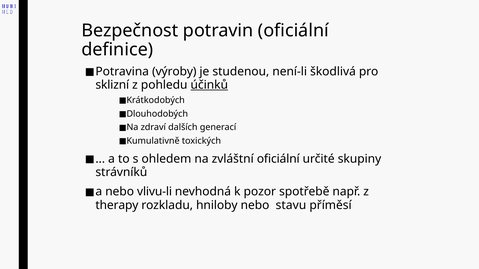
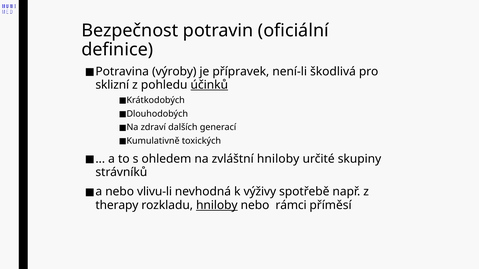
studenou: studenou -> přípravek (241, 72)
zvláštní oficiální: oficiální -> hniloby (278, 159)
pozor: pozor -> výživy (260, 192)
hniloby underline: none -> present (217, 206)
stavu: stavu -> rámci (291, 206)
